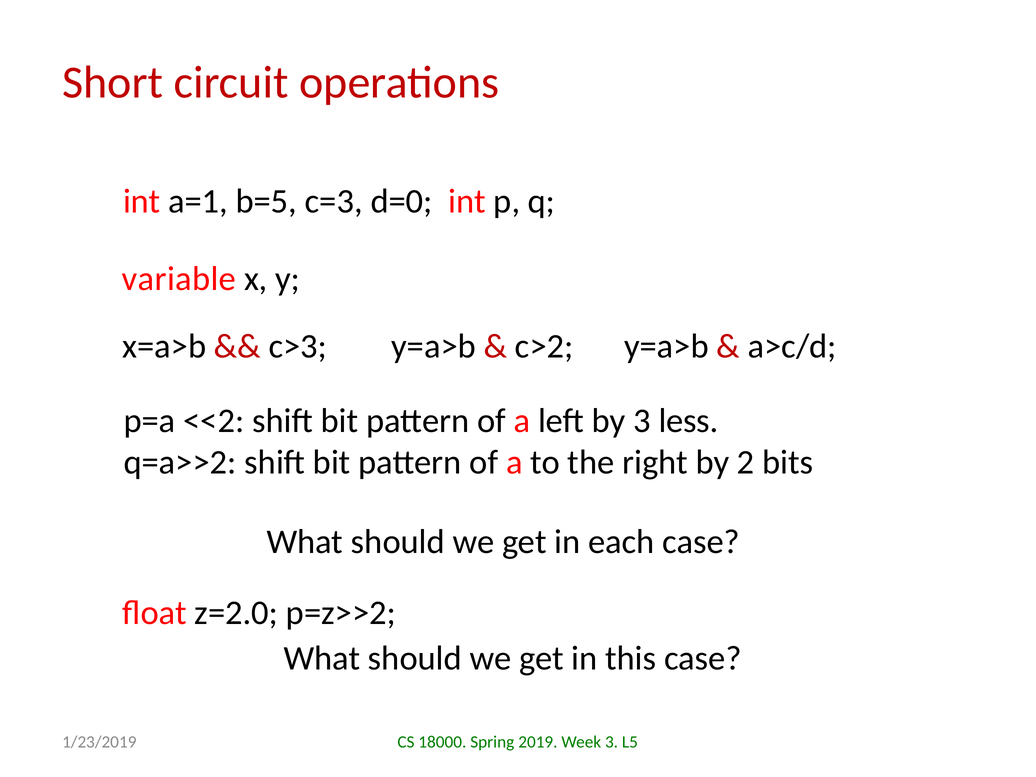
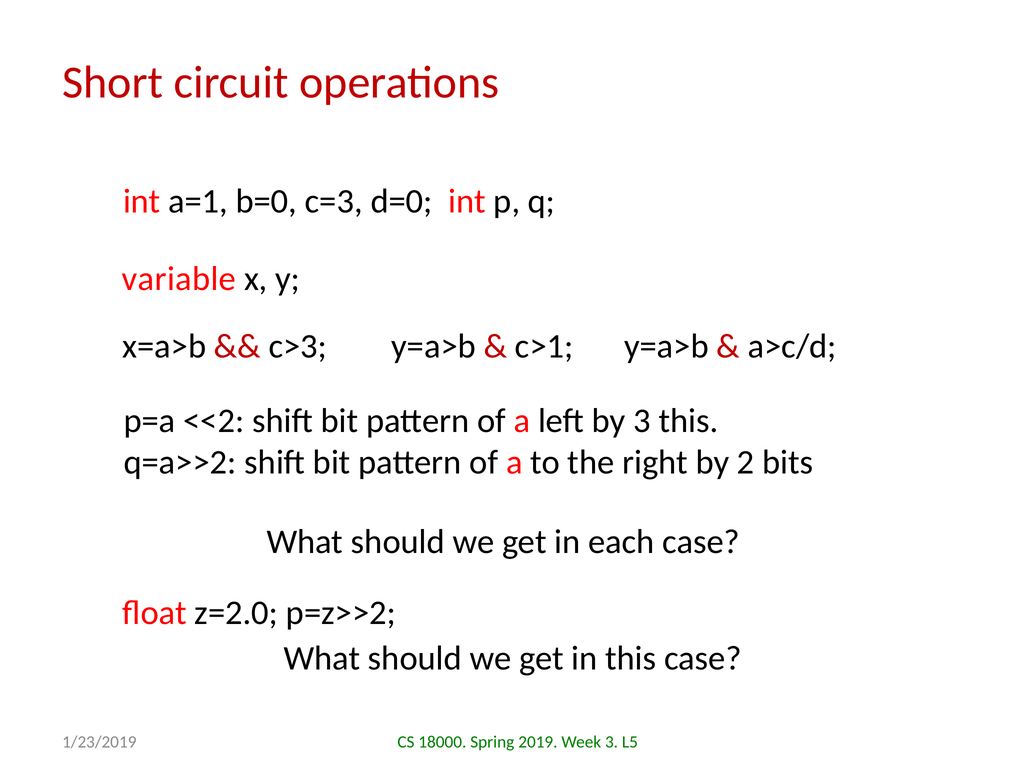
b=5: b=5 -> b=0 (266, 201)
c>2: c>2 -> c>1 (544, 347)
3 less: less -> this (688, 421)
